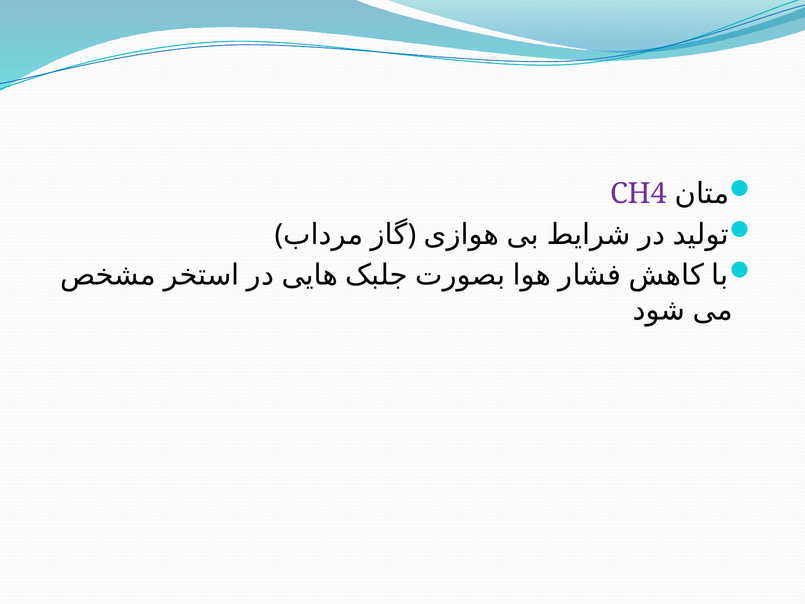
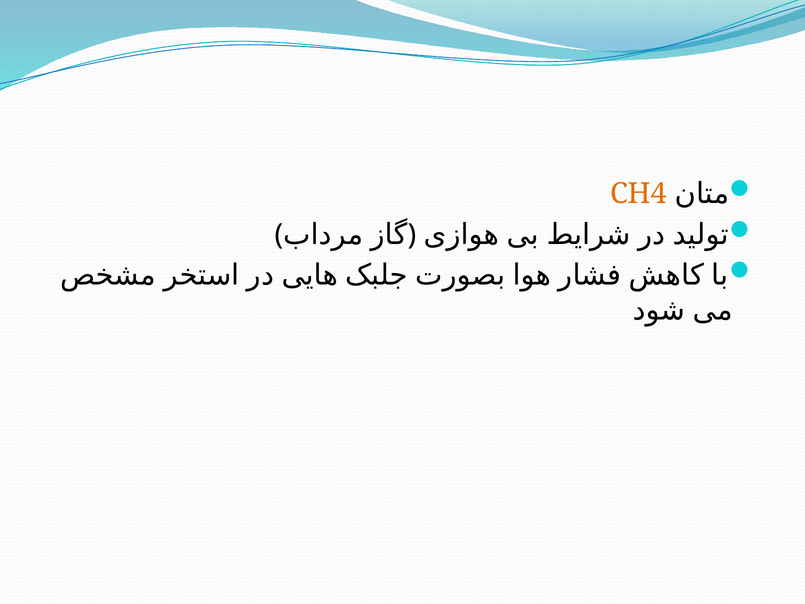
CH4 colour: purple -> orange (639, 194)
